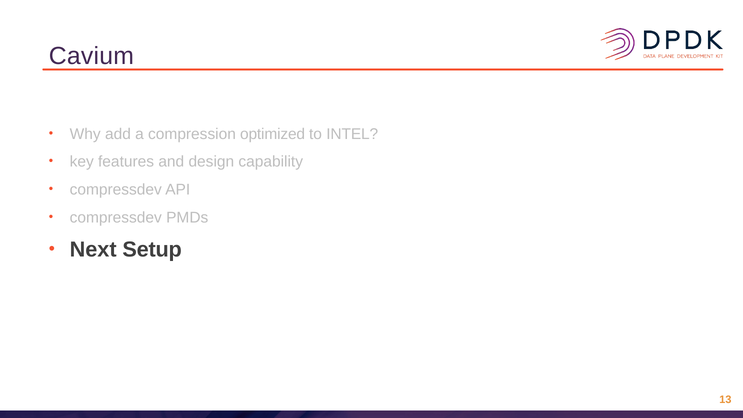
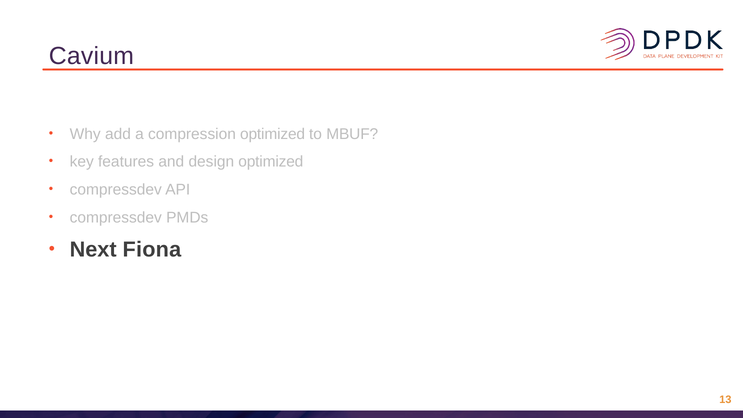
INTEL: INTEL -> MBUF (352, 134)
design capability: capability -> optimized (271, 162)
Setup: Setup -> Fiona (152, 250)
